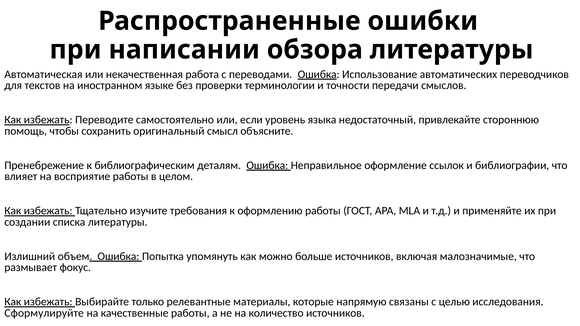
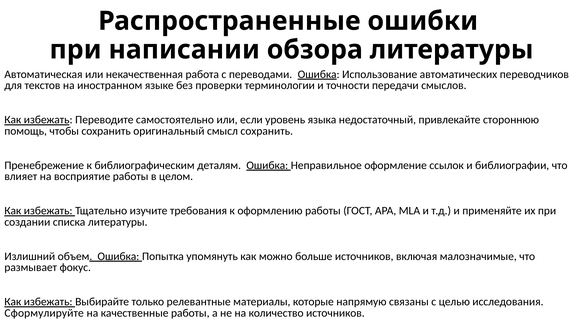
смысл объясните: объясните -> сохранить (267, 131)
